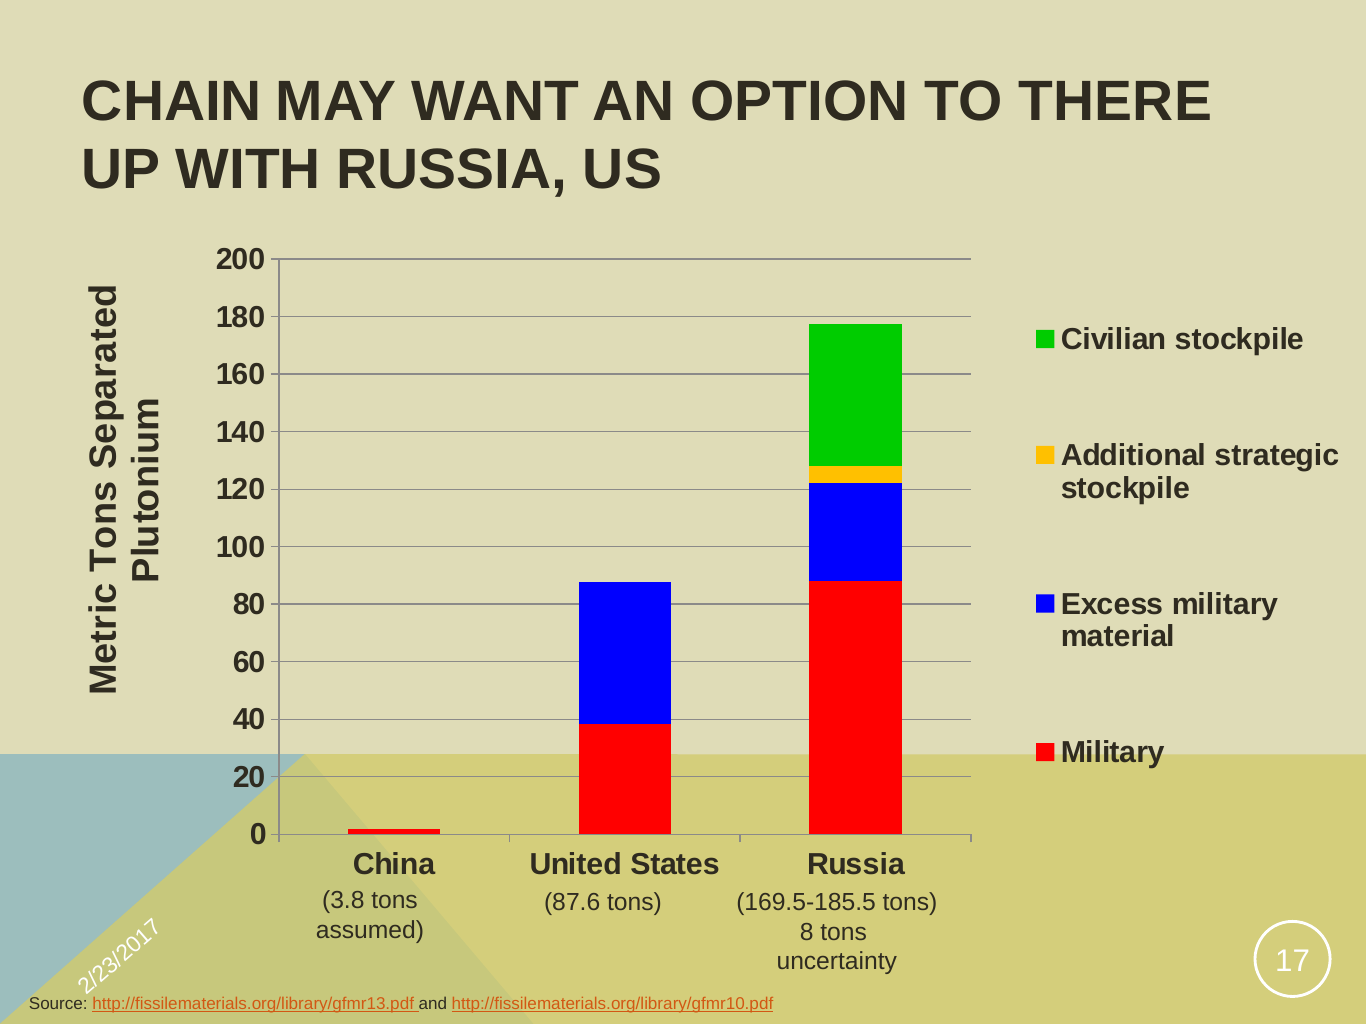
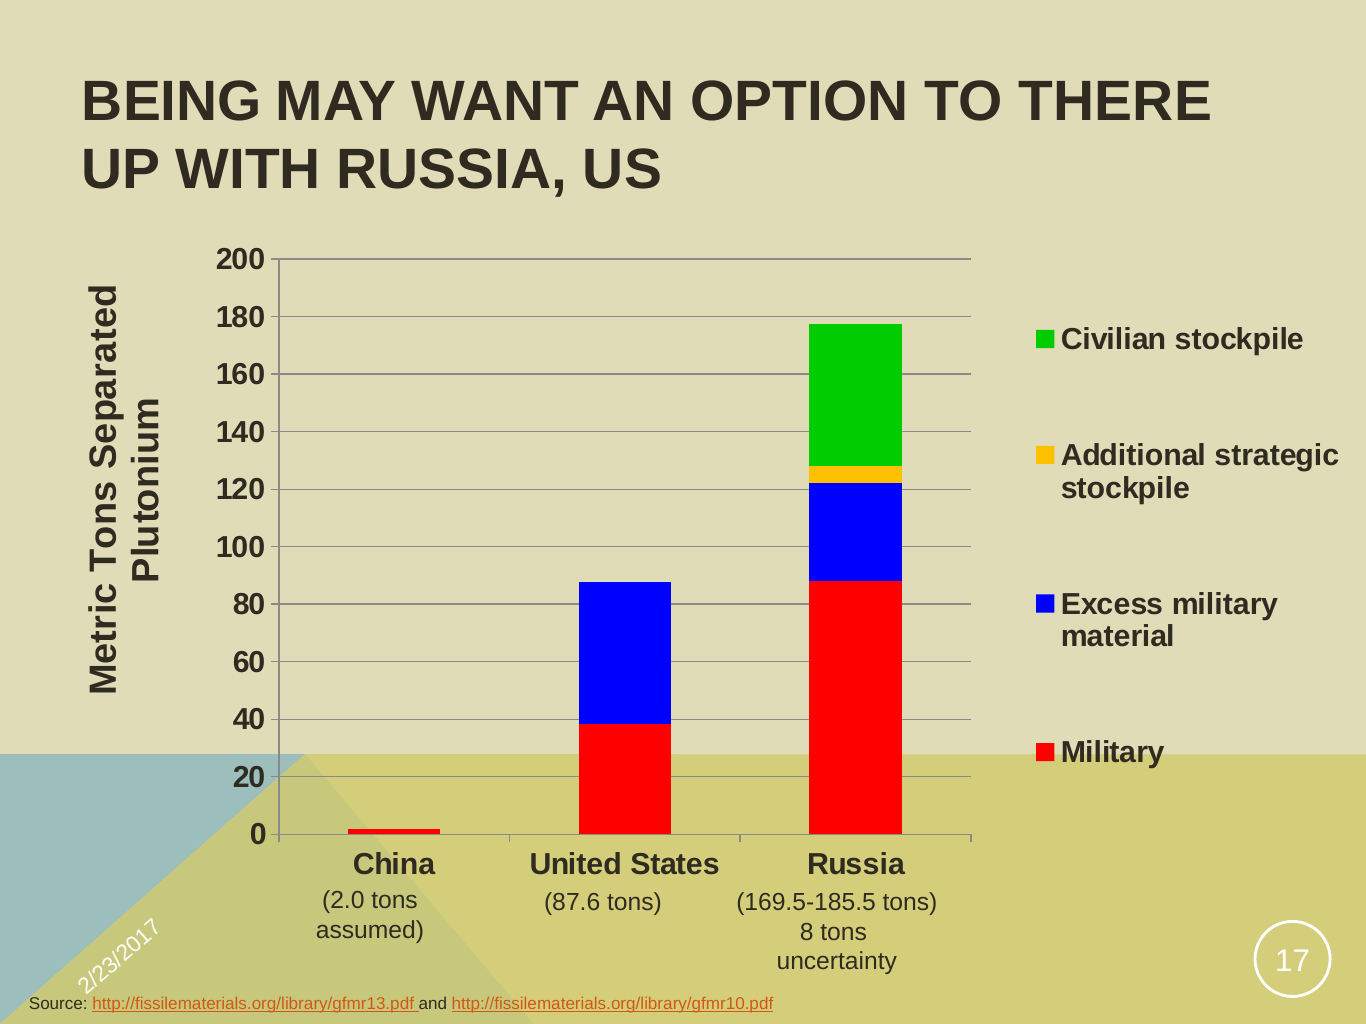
CHAIN: CHAIN -> BEING (172, 102)
3.8: 3.8 -> 2.0 (343, 901)
